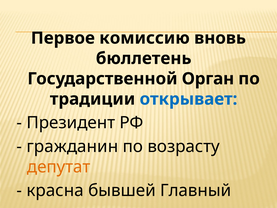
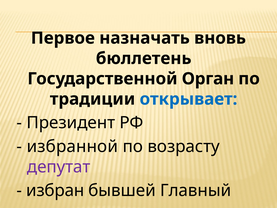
комиссию: комиссию -> назначать (145, 38)
гражданин: гражданин -> избранной (72, 146)
депутат colour: orange -> purple (59, 167)
красна: красна -> избран (55, 190)
